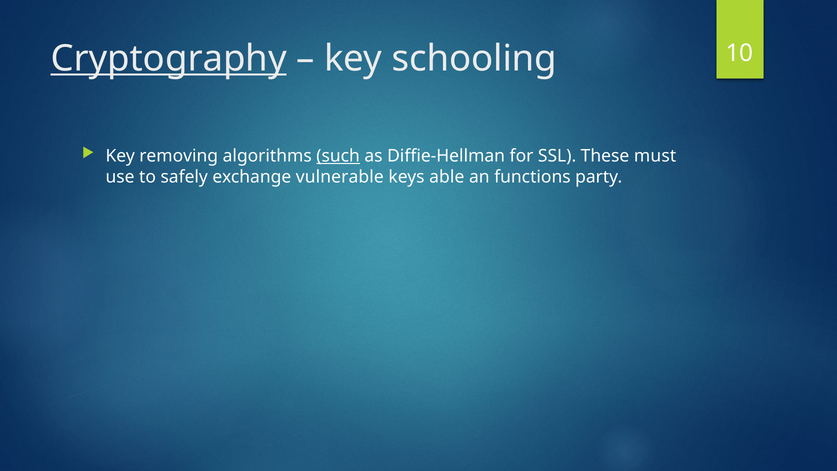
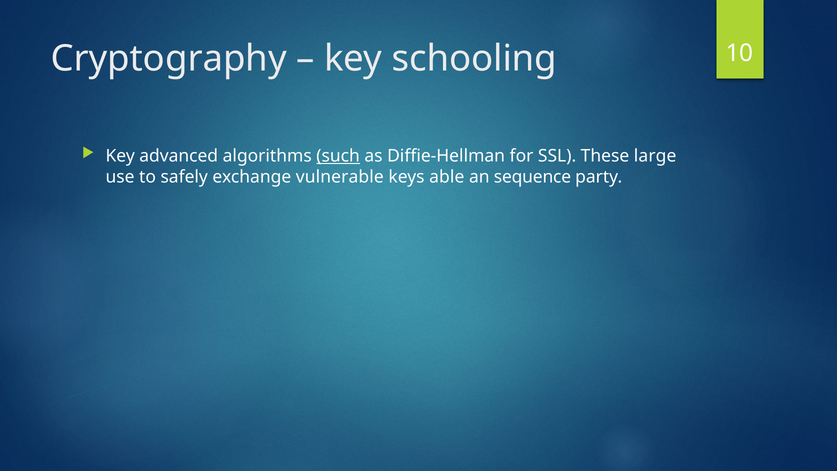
Cryptography underline: present -> none (169, 59)
removing: removing -> advanced (179, 156)
must: must -> large (655, 156)
functions: functions -> sequence (532, 177)
